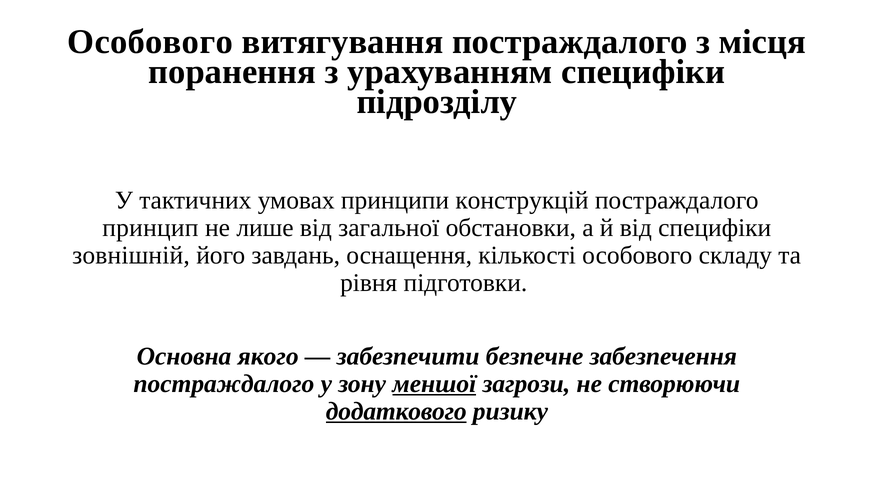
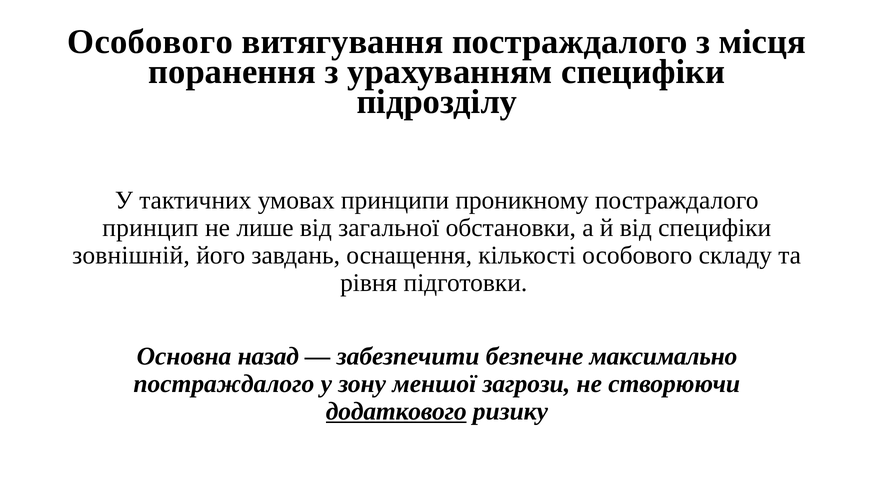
конструкцій: конструкцій -> проникному (522, 200)
якого: якого -> назад (268, 356)
забезпечення: забезпечення -> максимально (663, 356)
меншої underline: present -> none (434, 384)
